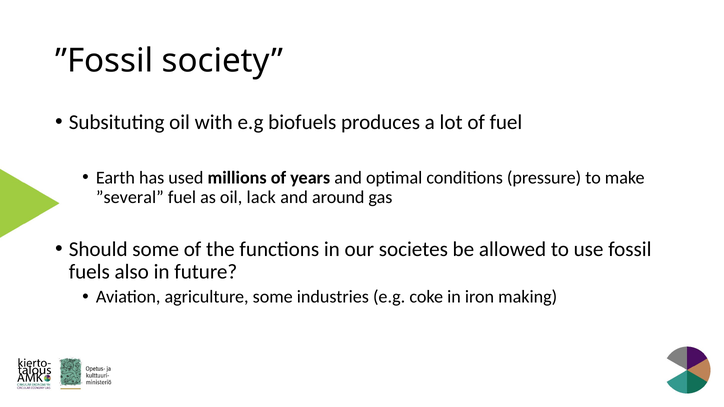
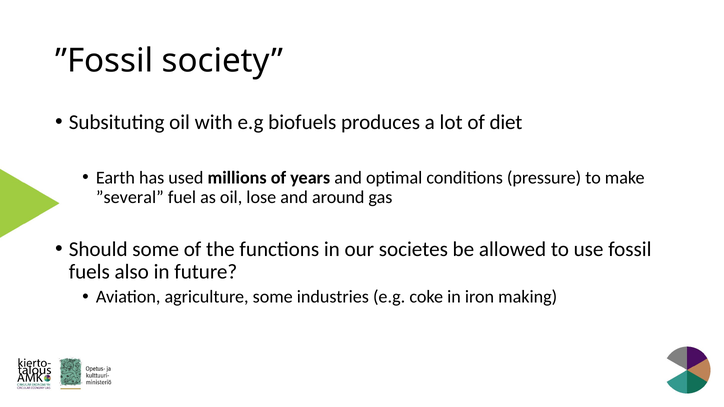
of fuel: fuel -> diet (506, 122)
lack: lack -> lose (261, 197)
